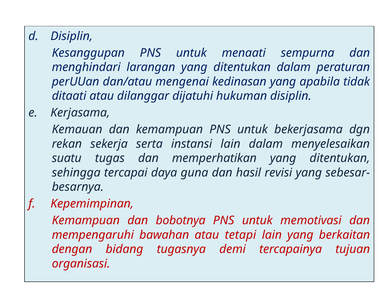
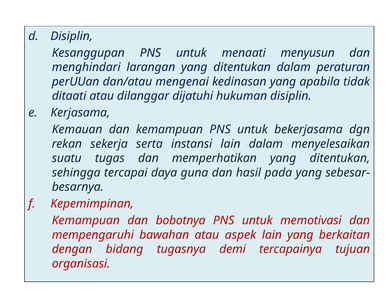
sempurna: sempurna -> menyusun (308, 53)
revisi: revisi -> pada (278, 173)
tetapi: tetapi -> aspek (240, 235)
